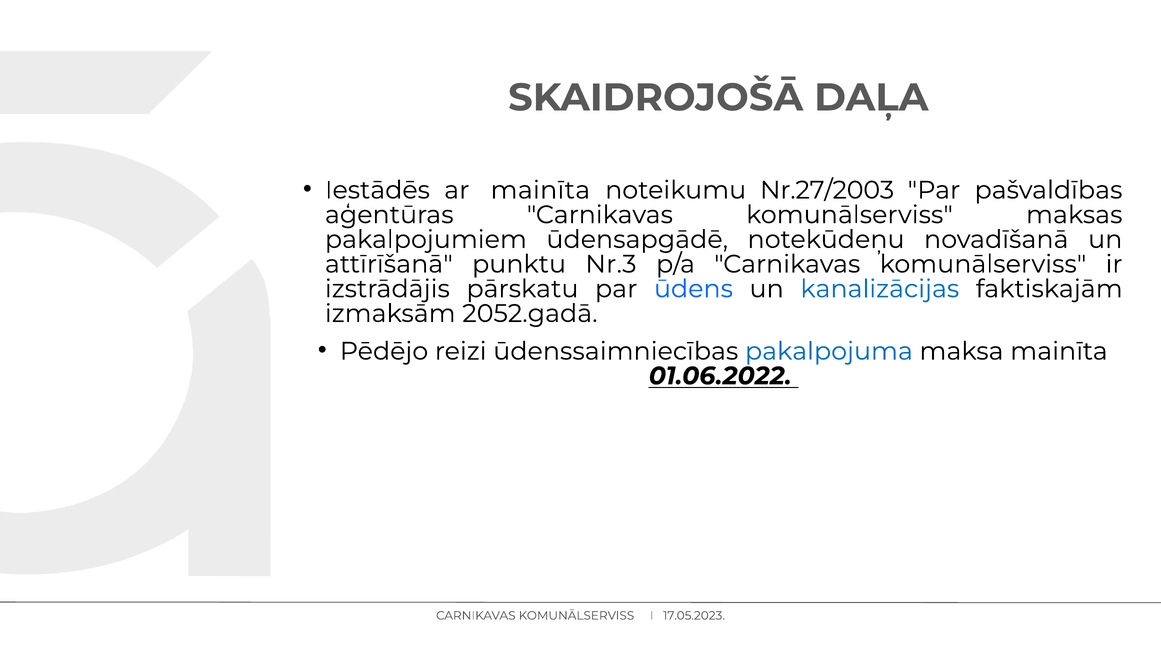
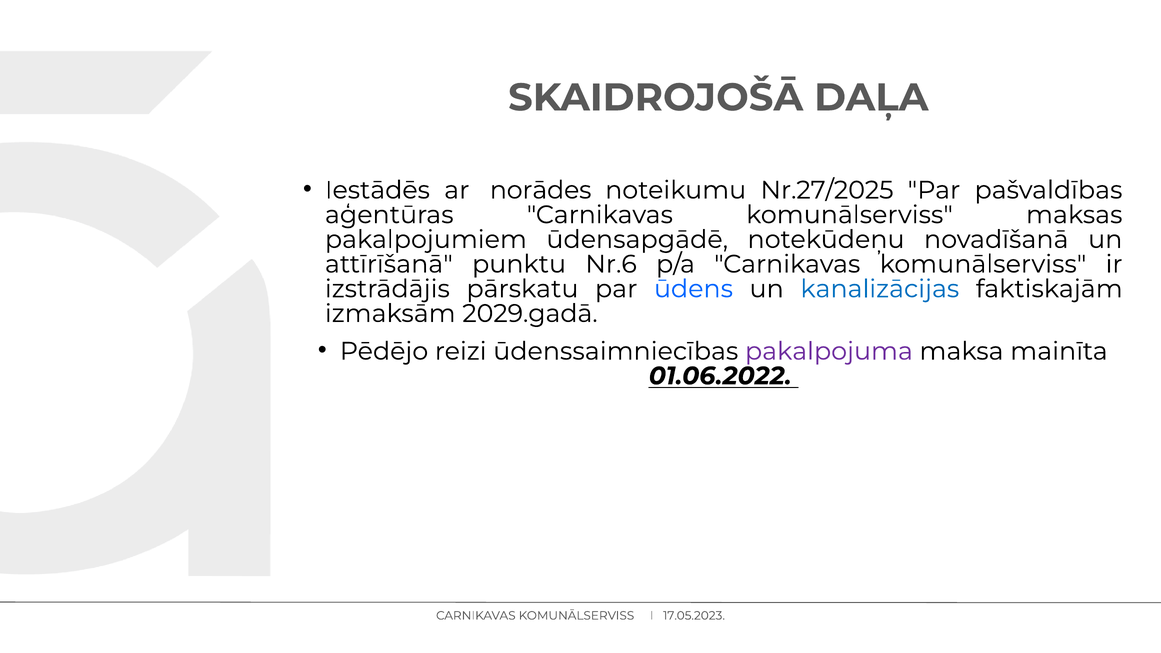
ar mainīta: mainīta -> norādes (541, 190)
Nr.27/2003: Nr.27/2003 -> Nr.27/2025 (827, 190)
Nr.3: Nr.3 -> Nr.6 (611, 264)
2052.gadā: 2052.gadā -> 2029.gadā (530, 314)
pakalpojuma colour: blue -> purple (829, 351)
